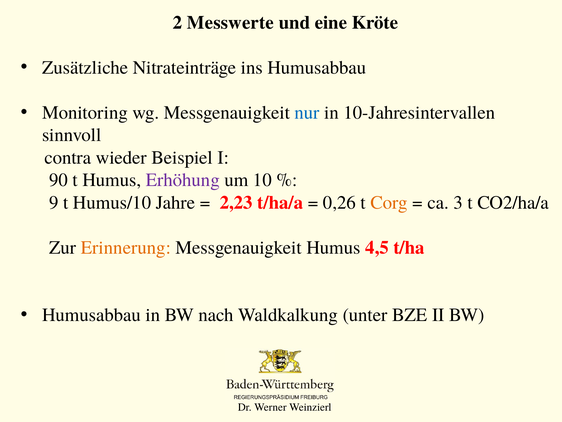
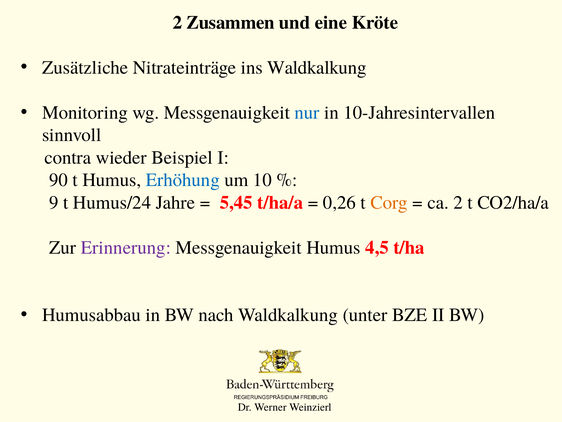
Messwerte: Messwerte -> Zusammen (231, 22)
ins Humusabbau: Humusabbau -> Waldkalkung (317, 67)
Erhöhung colour: purple -> blue (183, 180)
Humus/10: Humus/10 -> Humus/24 (112, 202)
2,23: 2,23 -> 5,45 (236, 202)
ca 3: 3 -> 2 (458, 202)
Erinnerung colour: orange -> purple (126, 247)
